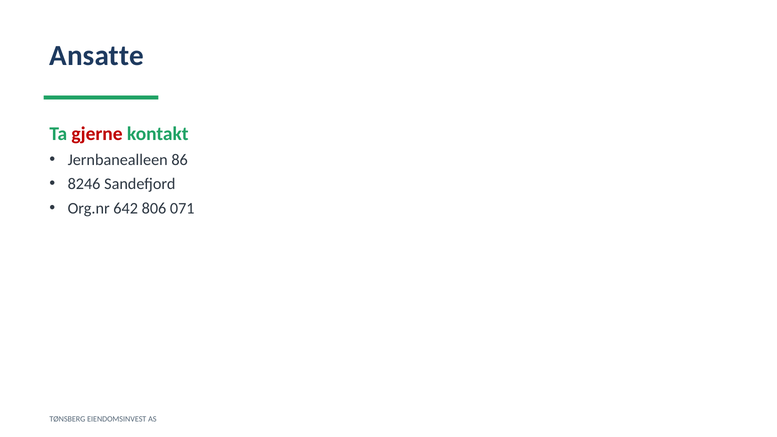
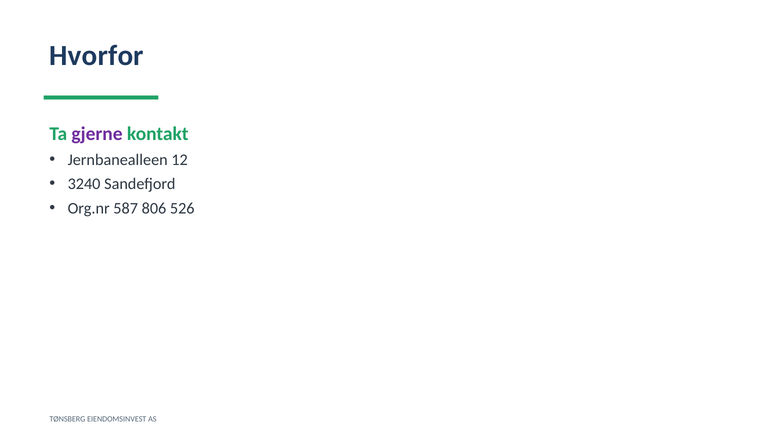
Ansatte: Ansatte -> Hvorfor (97, 55)
gjerne colour: red -> purple (97, 134)
86: 86 -> 12 (180, 160)
8246: 8246 -> 3240 (84, 184)
642: 642 -> 587 (126, 208)
071: 071 -> 526 (182, 208)
